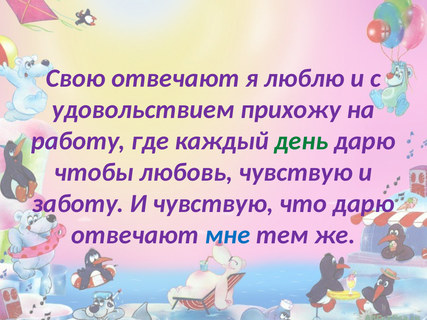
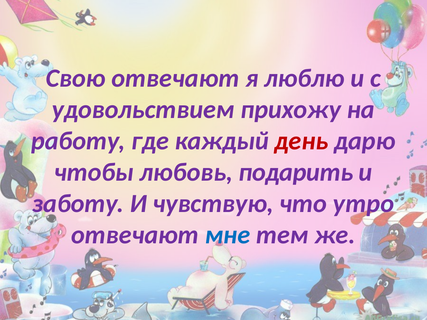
день colour: green -> red (301, 141)
любовь чувствую: чувствую -> подарить (296, 172)
что дарю: дарю -> утро (364, 204)
